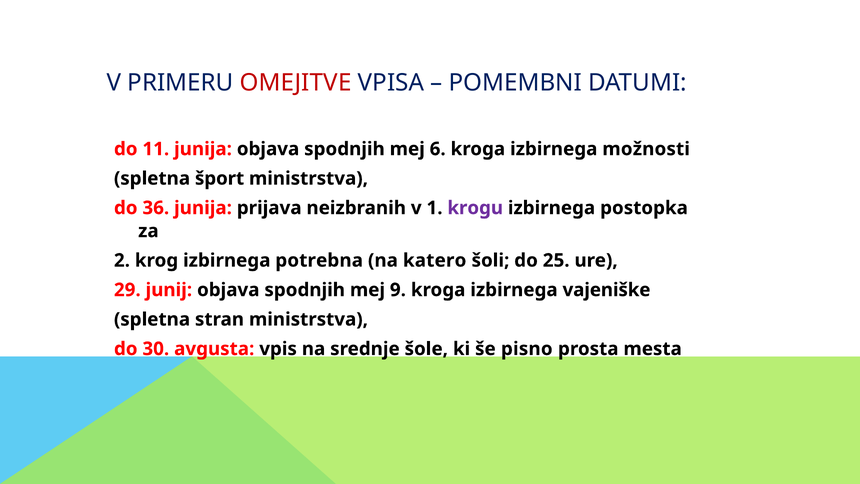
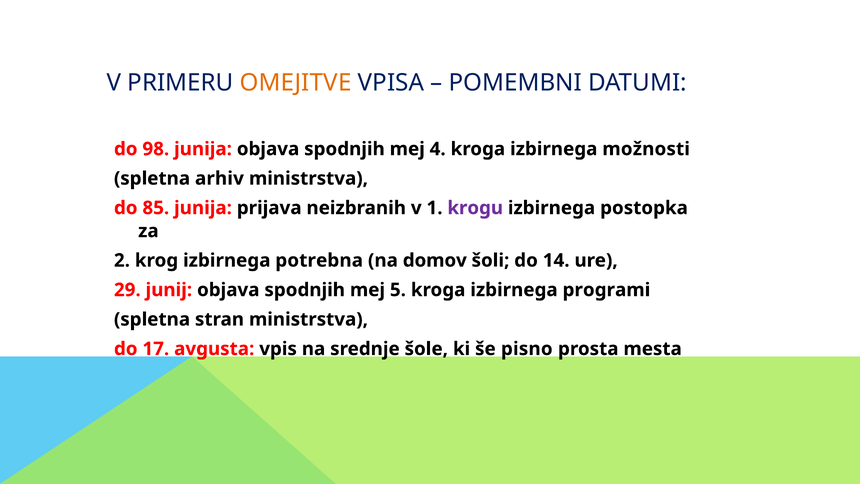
OMEJITVE colour: red -> orange (296, 83)
11: 11 -> 98 (156, 149)
6: 6 -> 4 (438, 149)
šport: šport -> arhiv (219, 178)
36: 36 -> 85 (156, 208)
katero: katero -> domov (435, 260)
25: 25 -> 14 (556, 260)
9: 9 -> 5 (398, 290)
vajeniške: vajeniške -> programi (606, 290)
30: 30 -> 17 (156, 349)
